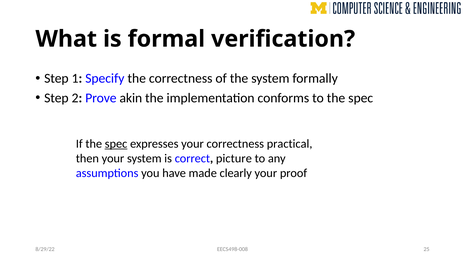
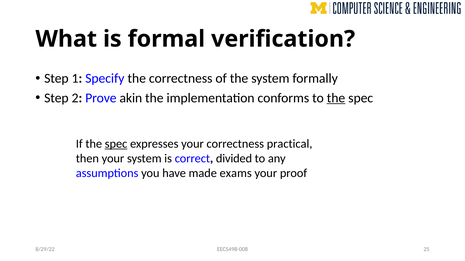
the underline: none -> present (336, 98)
picture: picture -> divided (234, 159)
clearly: clearly -> exams (236, 173)
